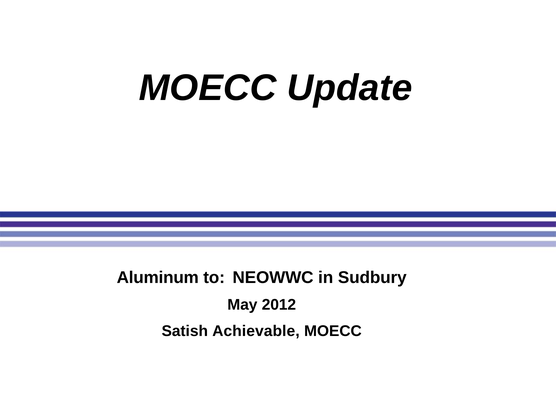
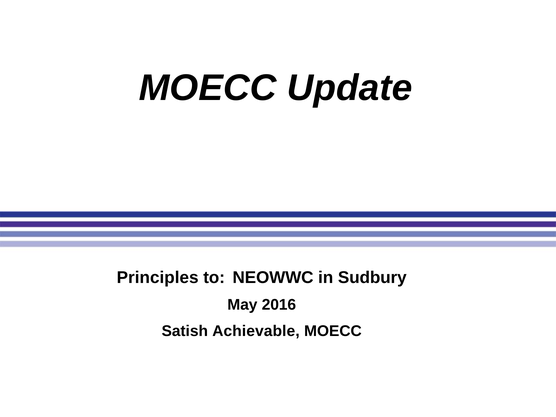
Aluminum: Aluminum -> Principles (158, 278)
2012: 2012 -> 2016 (279, 305)
